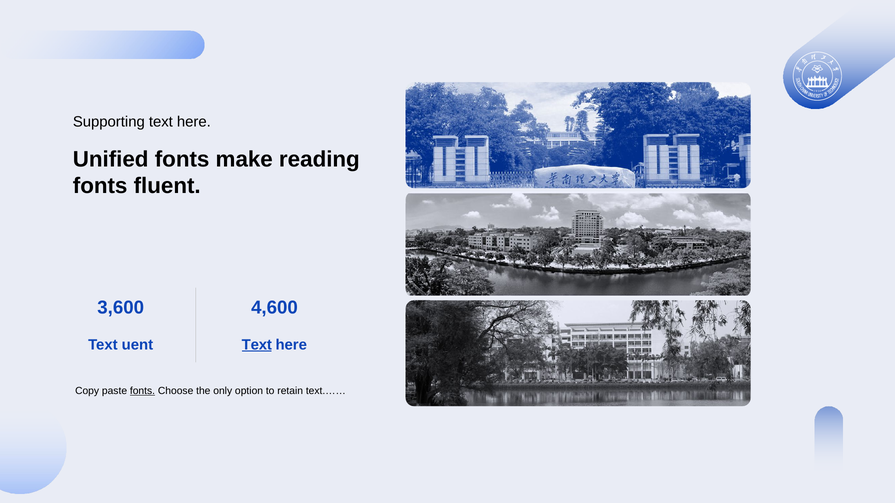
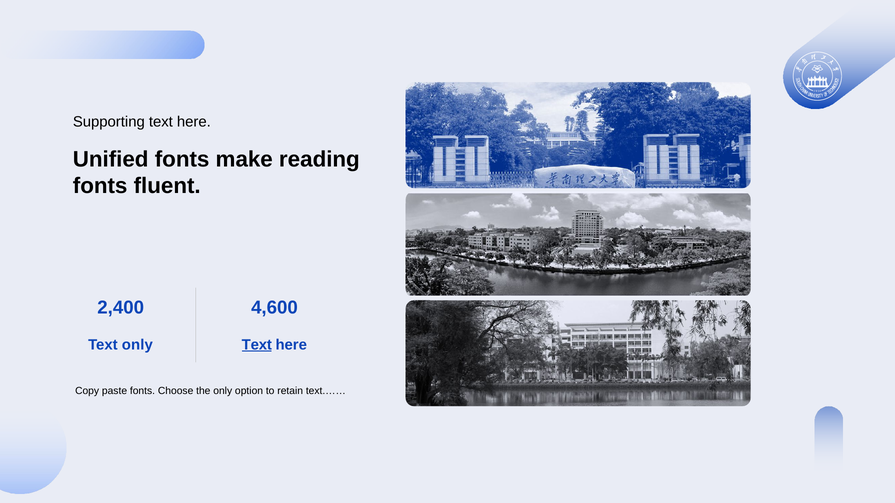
3,600: 3,600 -> 2,400 (121, 308)
Text uent: uent -> only (137, 345)
fonts underline: present -> none (142, 391)
